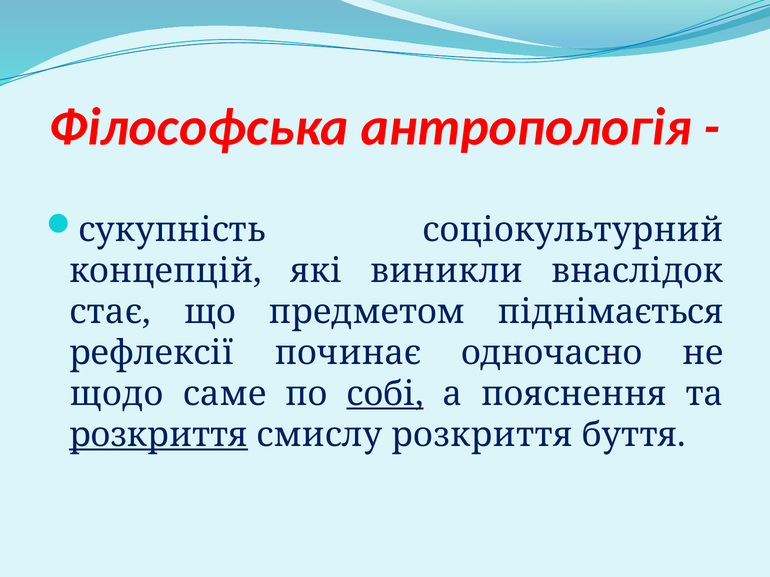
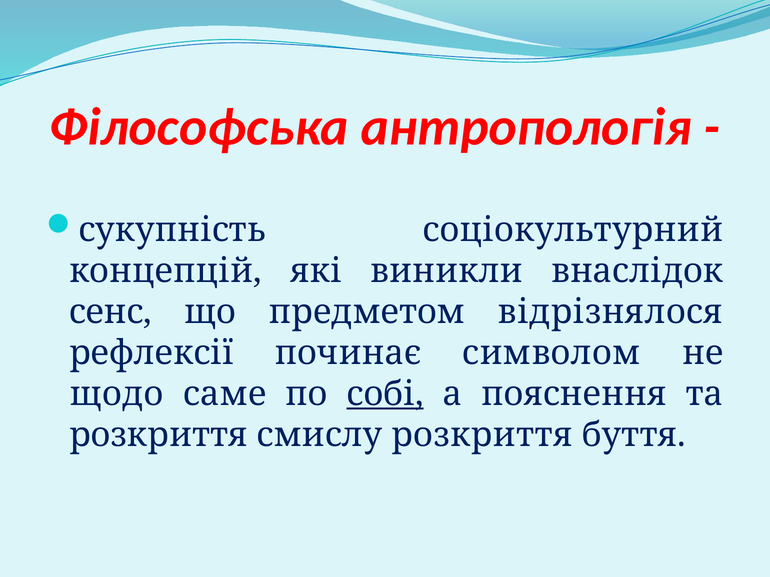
стає: стає -> сенс (111, 312)
піднімається: піднімається -> відрізнялося (610, 312)
одночасно: одночасно -> символом (551, 353)
розкриття underline: present -> none (159, 435)
